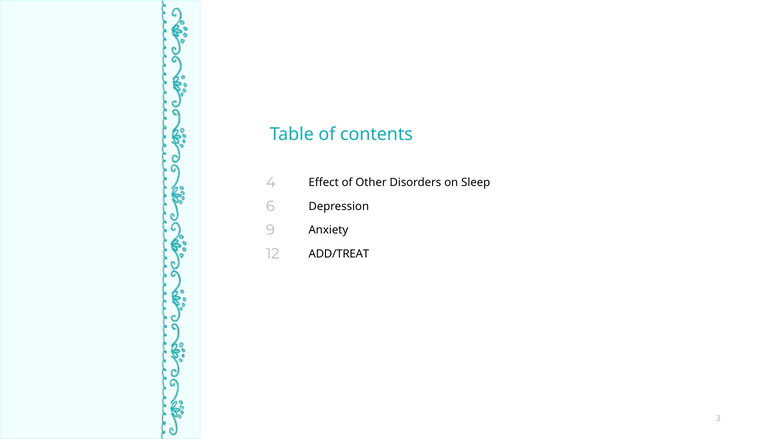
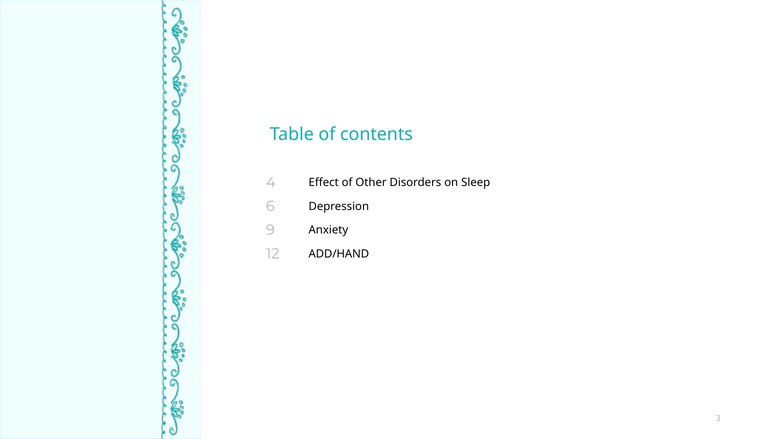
ADD/TREAT: ADD/TREAT -> ADD/HAND (339, 254)
